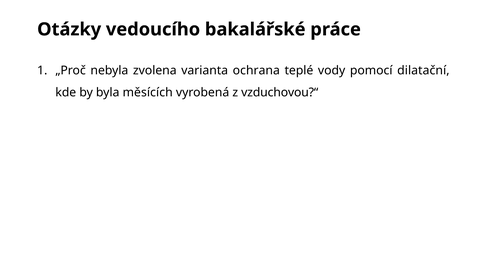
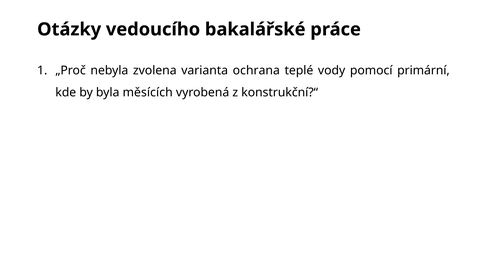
dilatační: dilatační -> primární (423, 70)
vzduchovou?“: vzduchovou?“ -> konstrukční?“ (280, 92)
